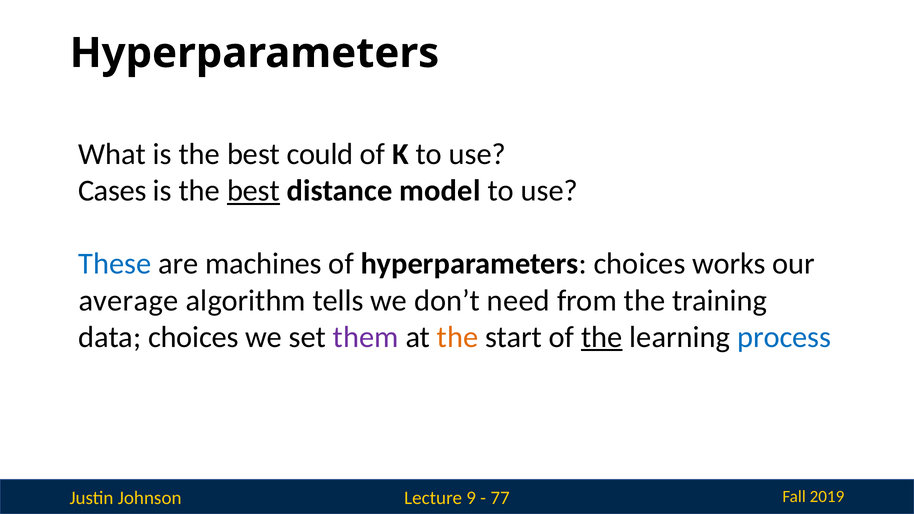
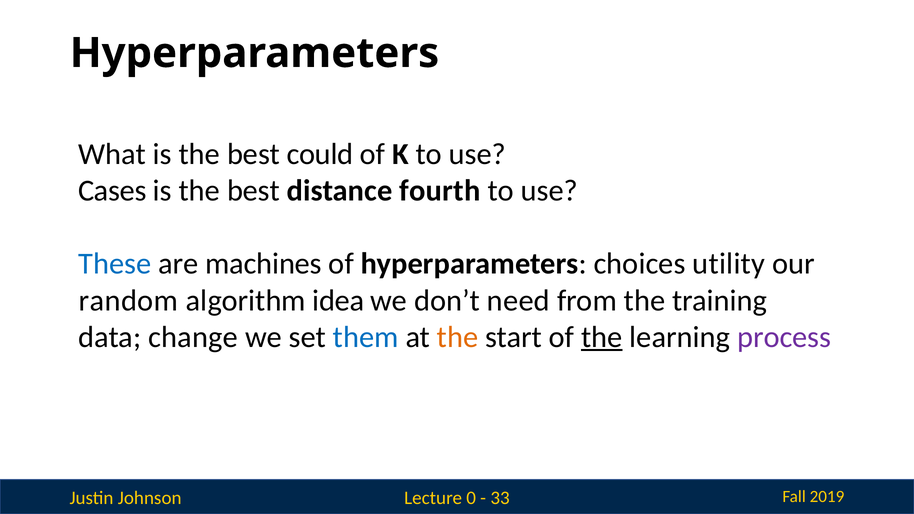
best underline: present -> none (253, 191)
model: model -> fourth (440, 191)
works: works -> utility (729, 264)
average: average -> random (128, 301)
tells: tells -> idea (338, 301)
data choices: choices -> change (193, 337)
them colour: purple -> blue (366, 337)
process colour: blue -> purple (784, 337)
9: 9 -> 0 (471, 498)
77: 77 -> 33 (500, 498)
